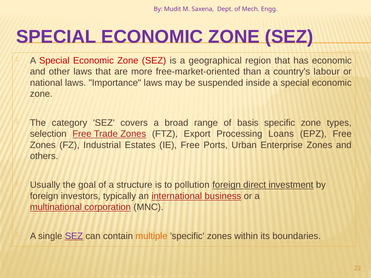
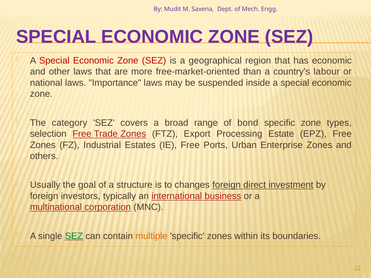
basis: basis -> bond (248, 123)
Loans: Loans -> Estate (281, 134)
pollution: pollution -> changes (192, 185)
SEZ colour: purple -> green (74, 236)
